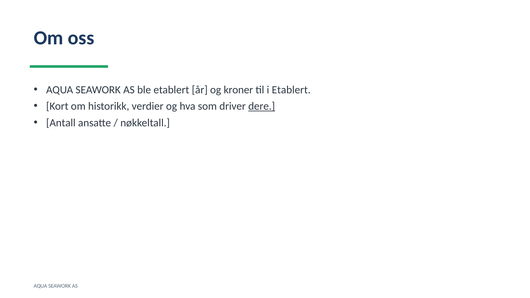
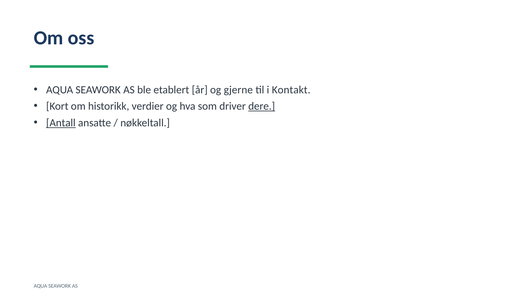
kroner: kroner -> gjerne (238, 90)
i Etablert: Etablert -> Kontakt (291, 90)
Antall underline: none -> present (61, 123)
